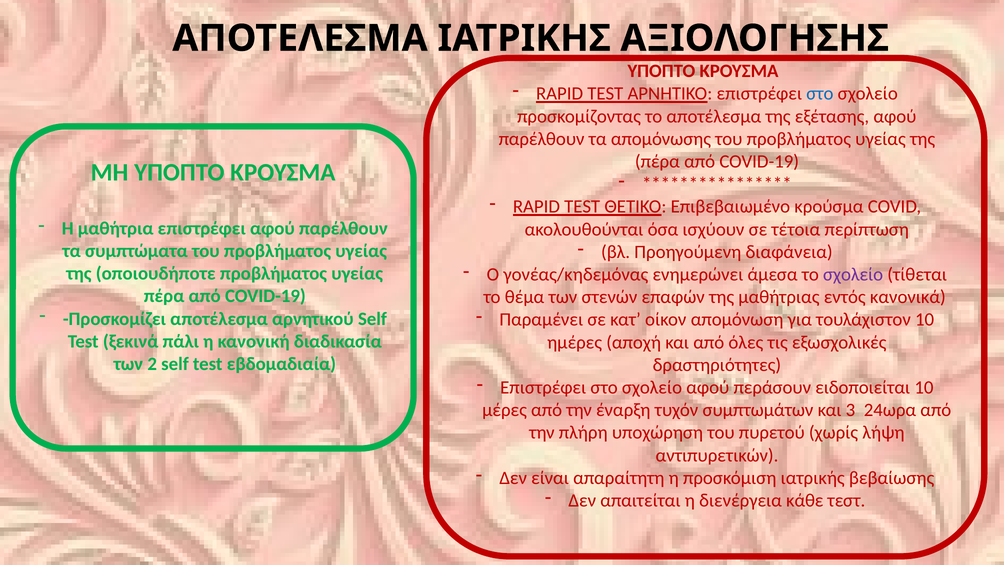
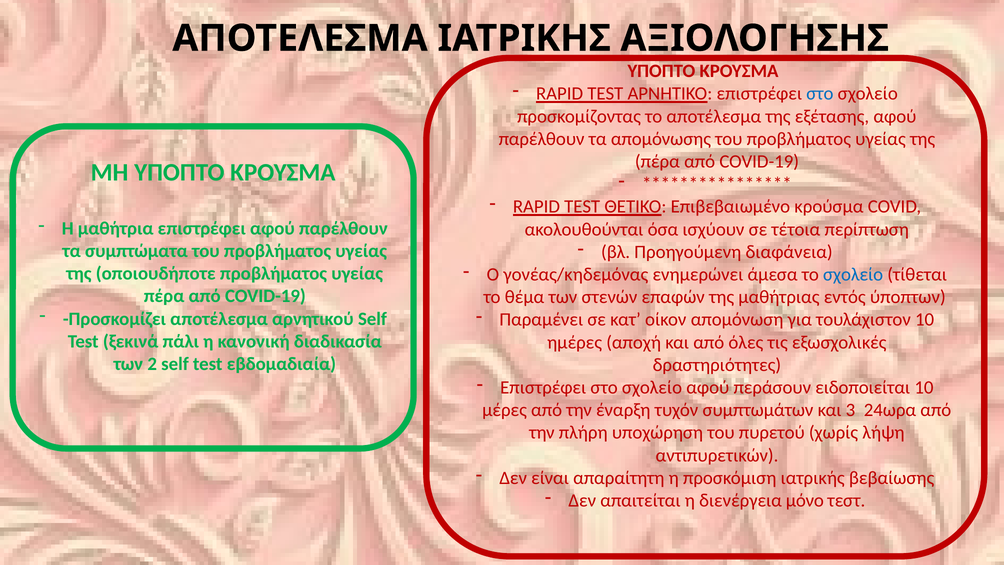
σχολείο colour: purple -> blue (853, 274)
κανονικά: κανονικά -> ύποπτων (908, 297)
κάθε: κάθε -> μόνο (805, 500)
